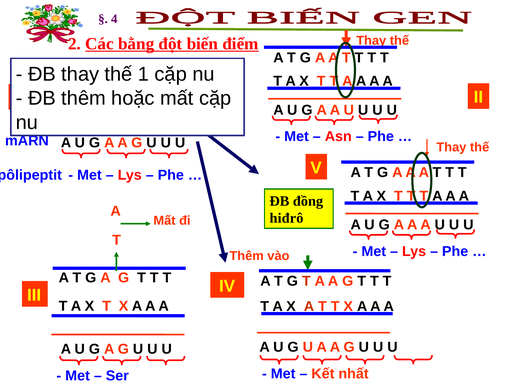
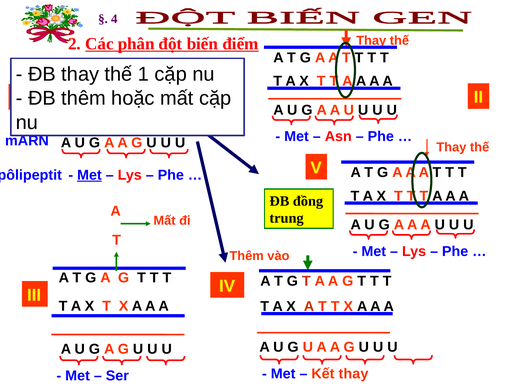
bằng: bằng -> phân (136, 44)
Met underline: none -> present (89, 175)
hiđrô: hiđrô -> trung (287, 218)
Kết nhất: nhất -> thay (353, 374)
